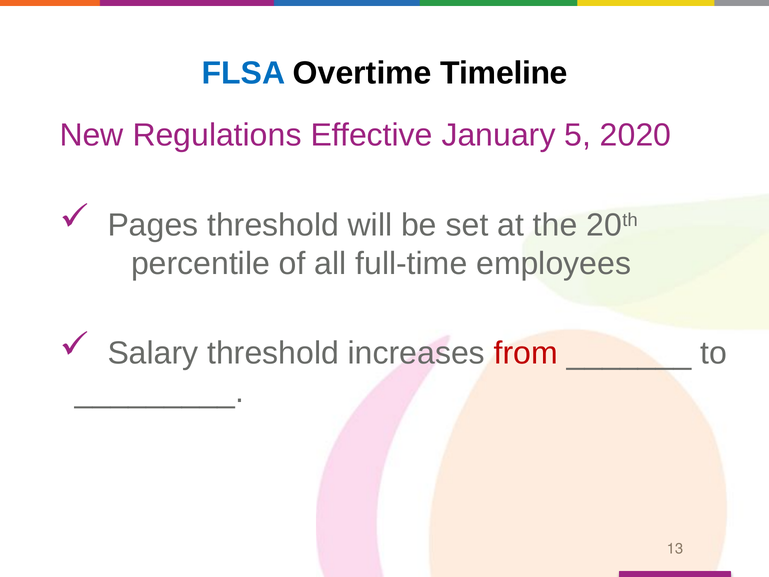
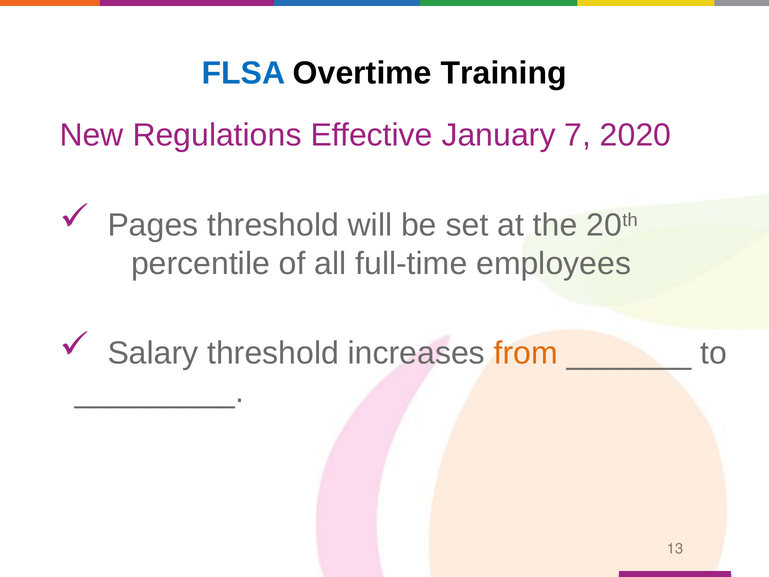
Timeline: Timeline -> Training (504, 73)
5: 5 -> 7 (578, 135)
from colour: red -> orange (526, 353)
